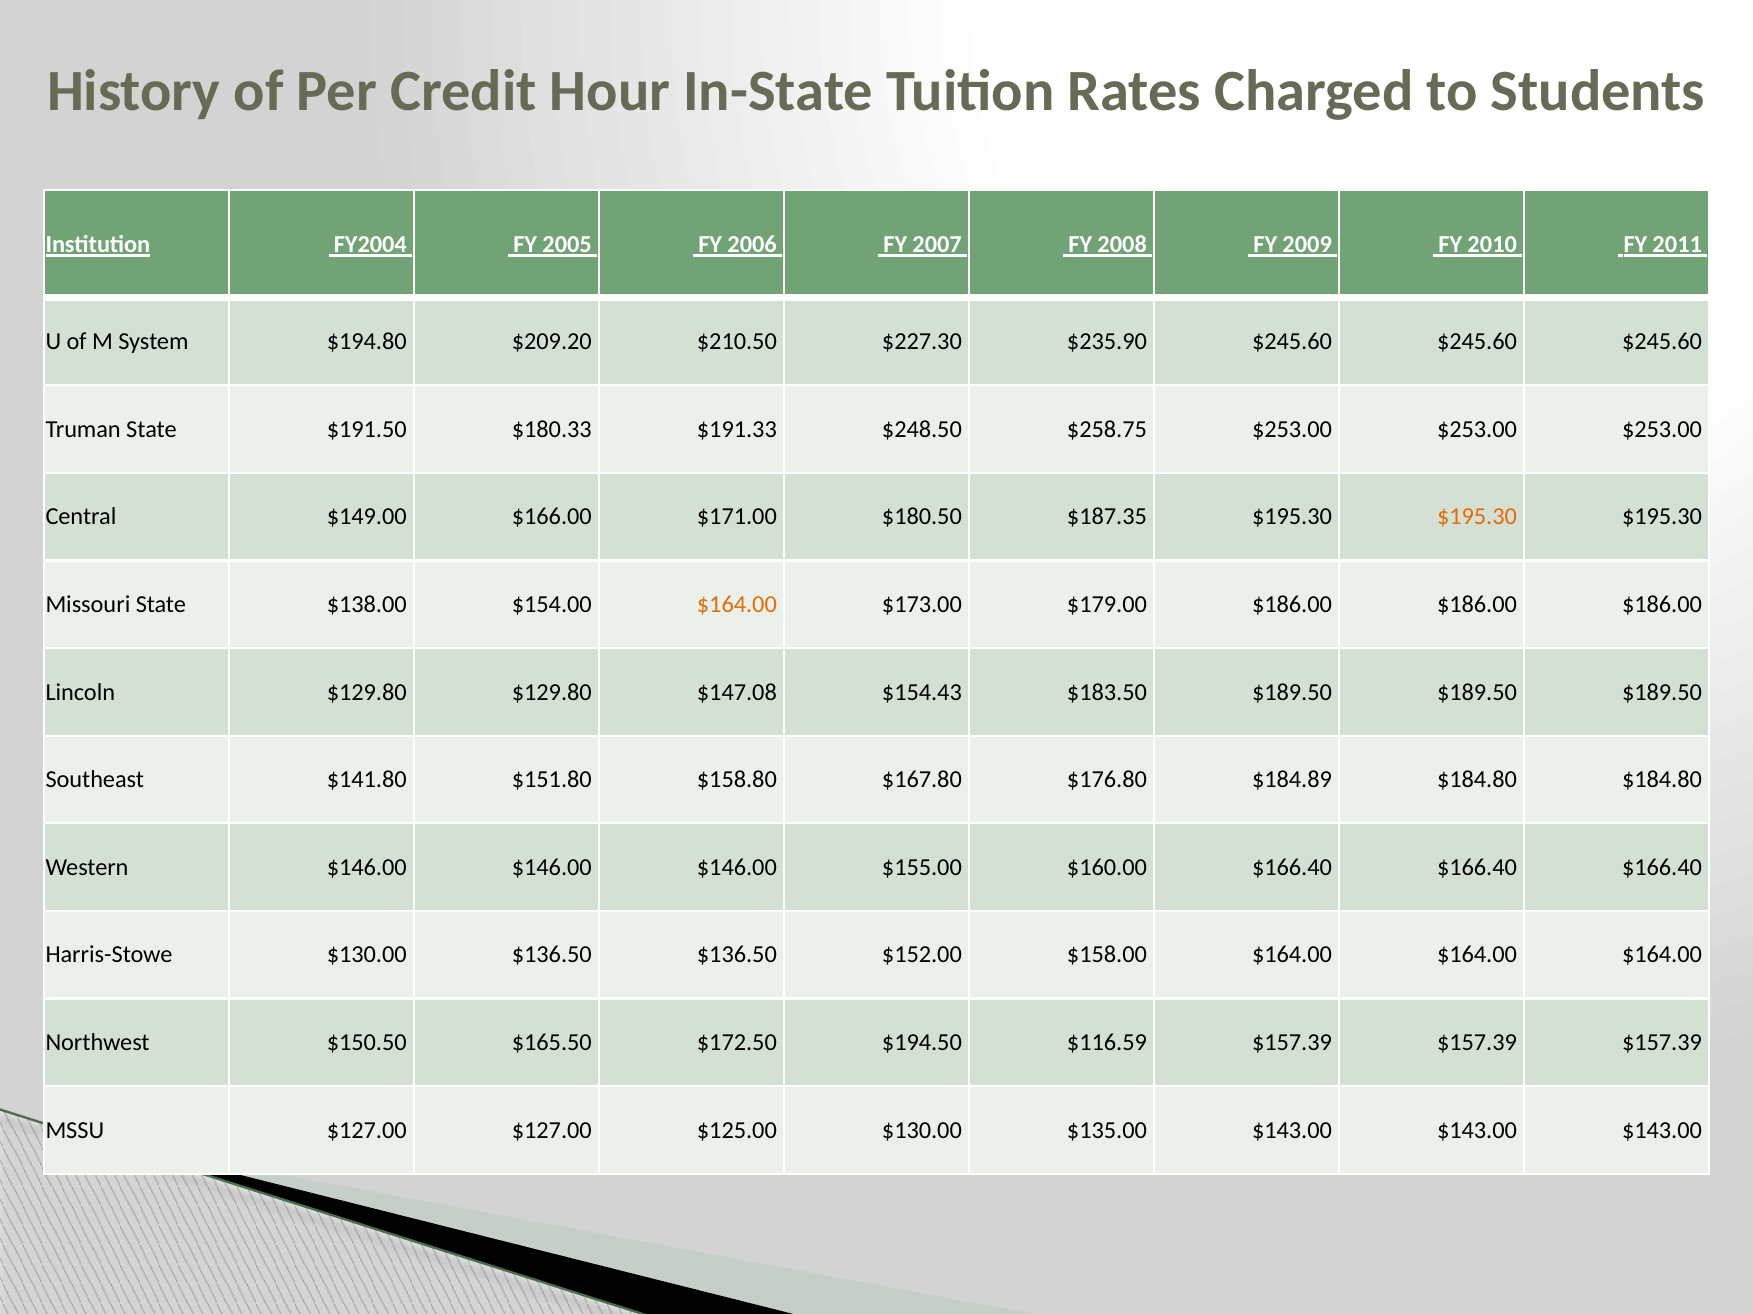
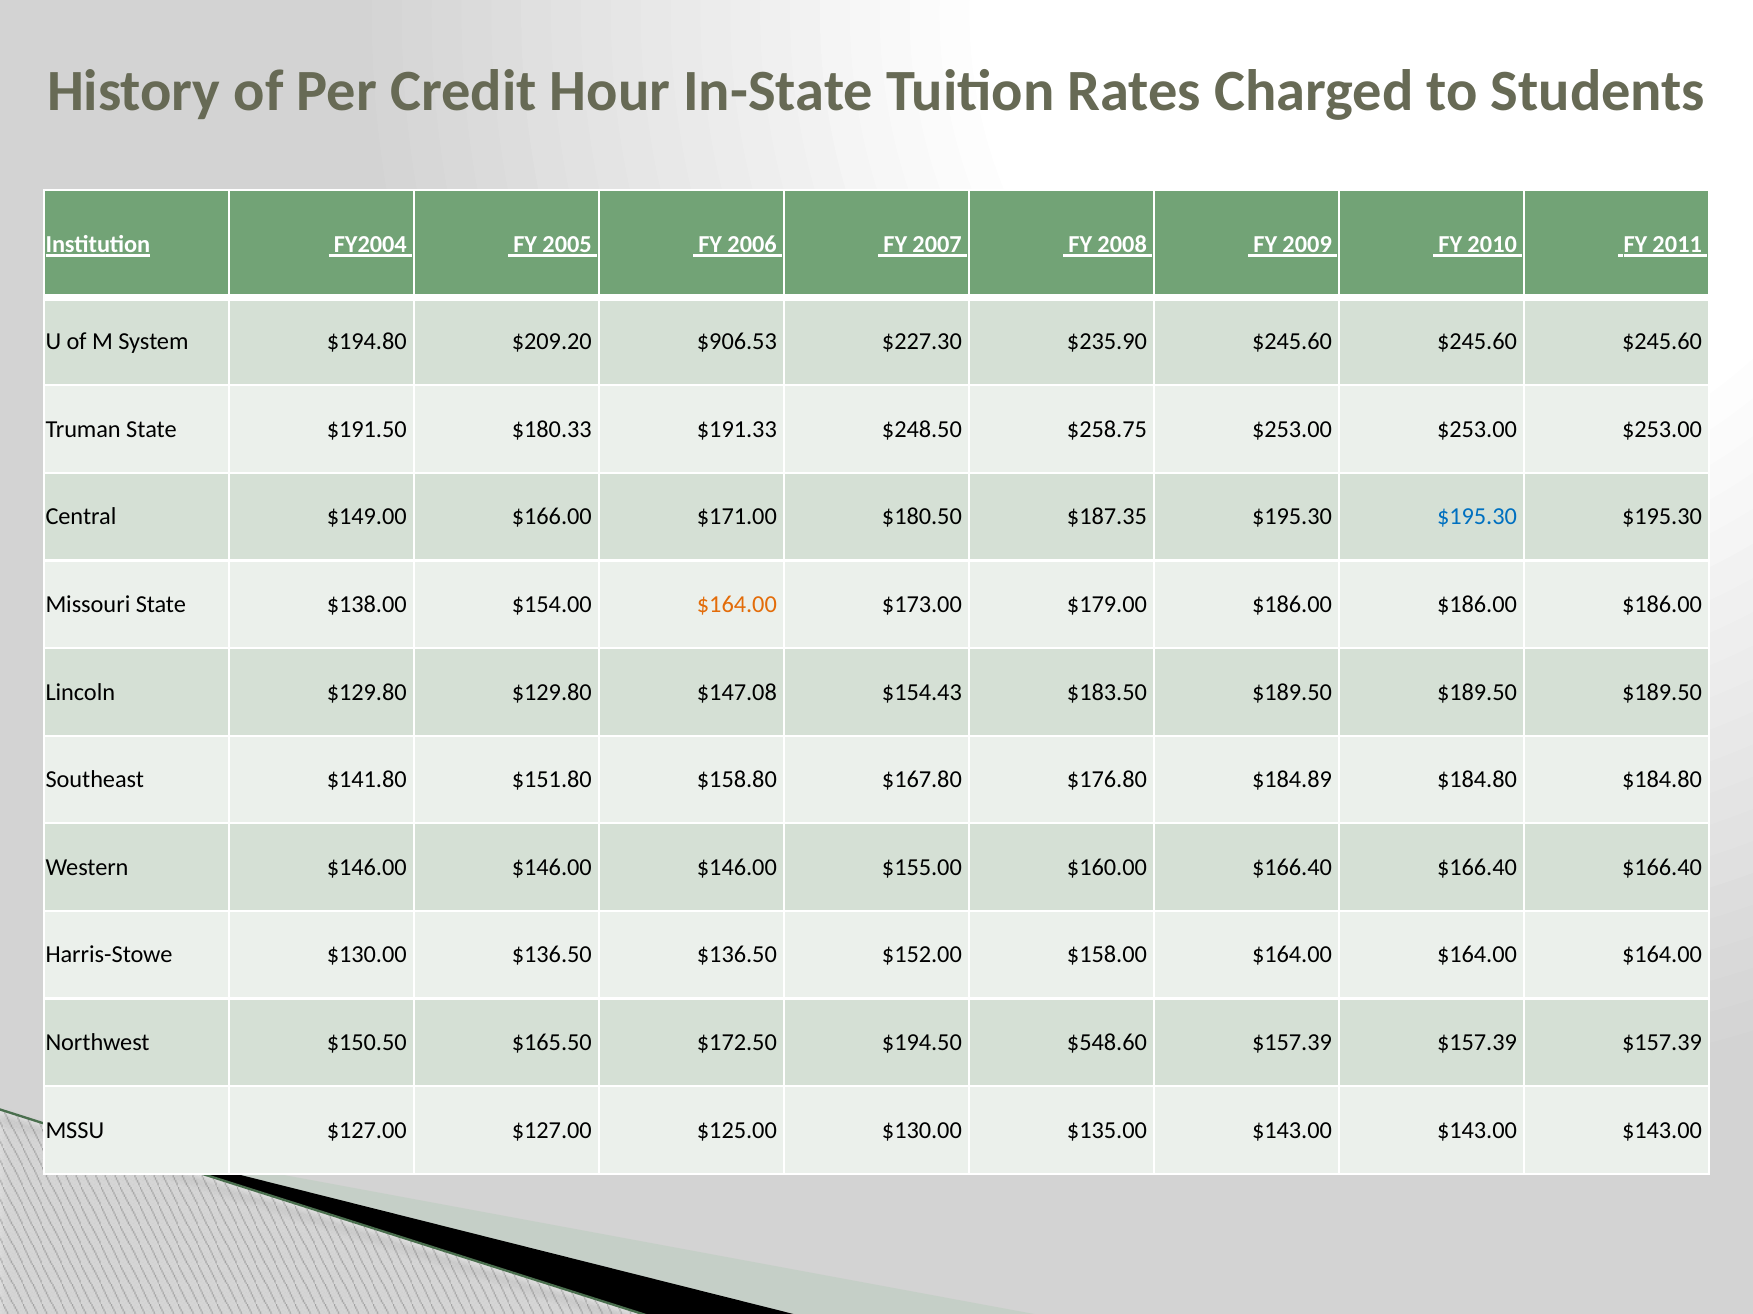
$210.50: $210.50 -> $906.53 (737, 342)
$195.30 colour: orange -> blue (1477, 517)
$116.59: $116.59 -> $548.60 (1107, 1043)
